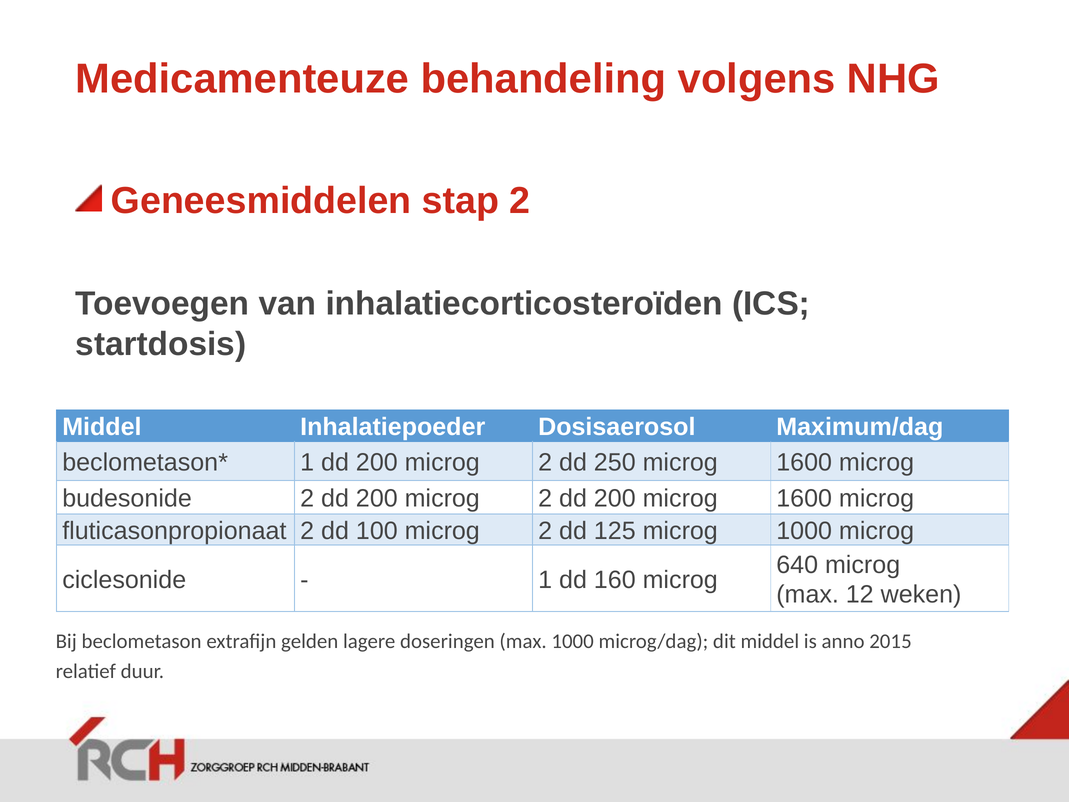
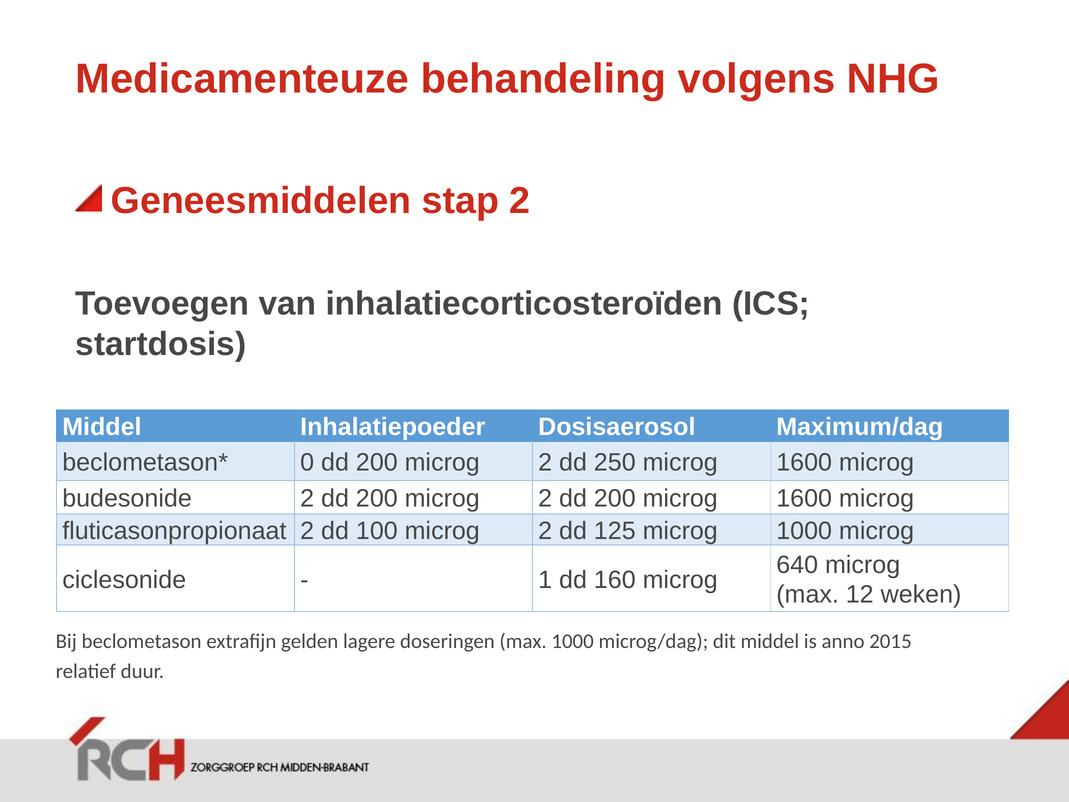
1: 1 -> 0 (307, 462)
